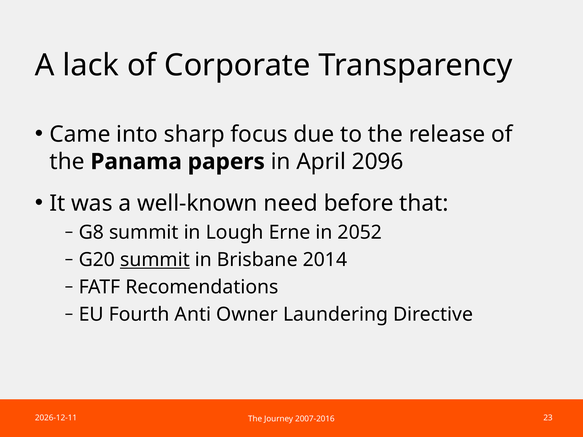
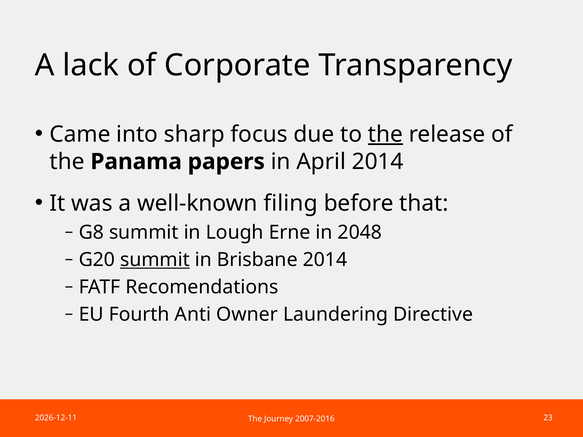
the underline: none -> present (385, 135)
April 2096: 2096 -> 2014 (378, 162)
need: need -> filing (291, 204)
2052: 2052 -> 2048 (360, 233)
